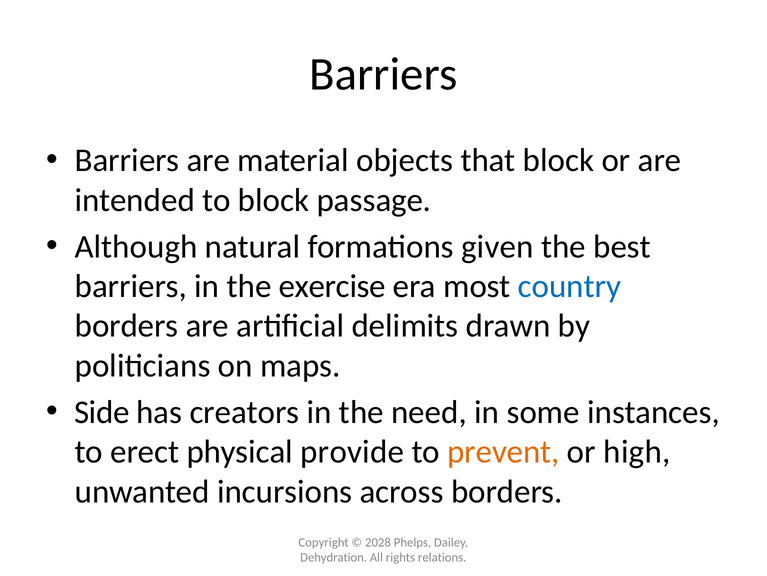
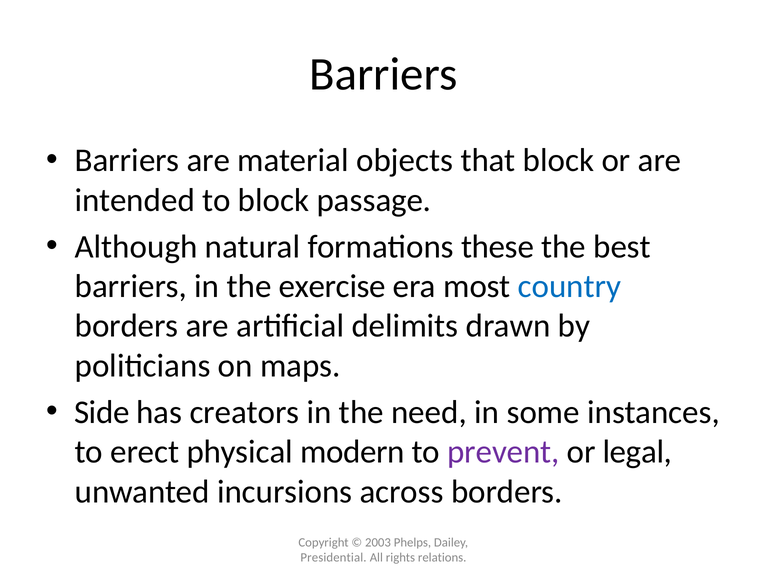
given: given -> these (498, 246)
provide: provide -> modern (352, 451)
prevent colour: orange -> purple (503, 451)
high: high -> legal (637, 451)
2028: 2028 -> 2003 (378, 542)
Dehydration: Dehydration -> Presidential (334, 557)
